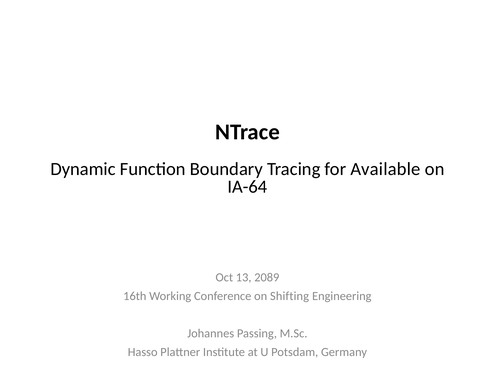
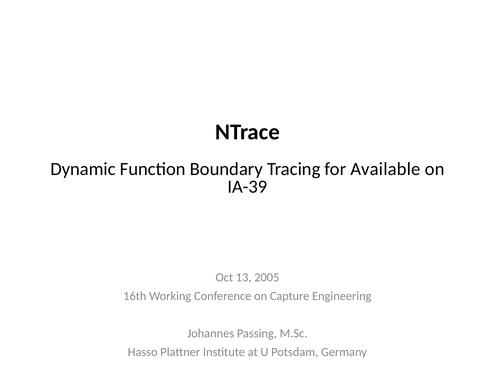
IA-64: IA-64 -> IA-39 (248, 187)
2089: 2089 -> 2005 (267, 278)
Shifting: Shifting -> Capture (290, 296)
